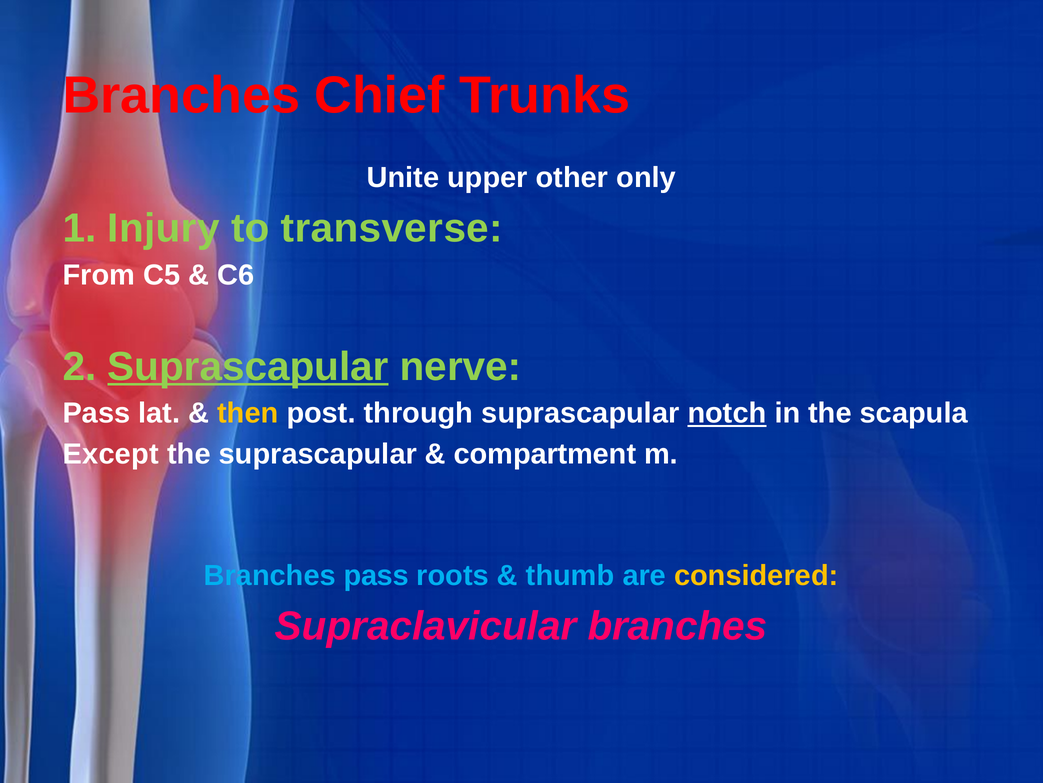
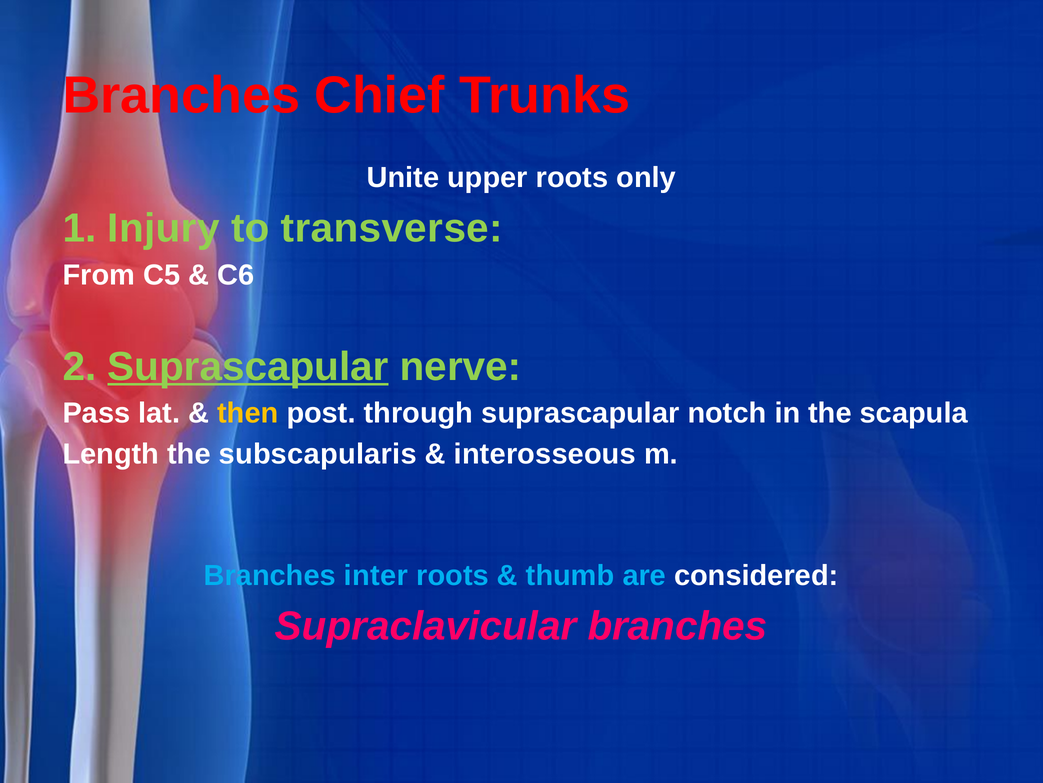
upper other: other -> roots (572, 178)
notch underline: present -> none (727, 413)
Except: Except -> Length (111, 454)
the suprascapular: suprascapular -> subscapularis (318, 454)
compartment: compartment -> interosseous (545, 454)
Branches pass: pass -> inter (376, 575)
considered colour: yellow -> white (756, 575)
